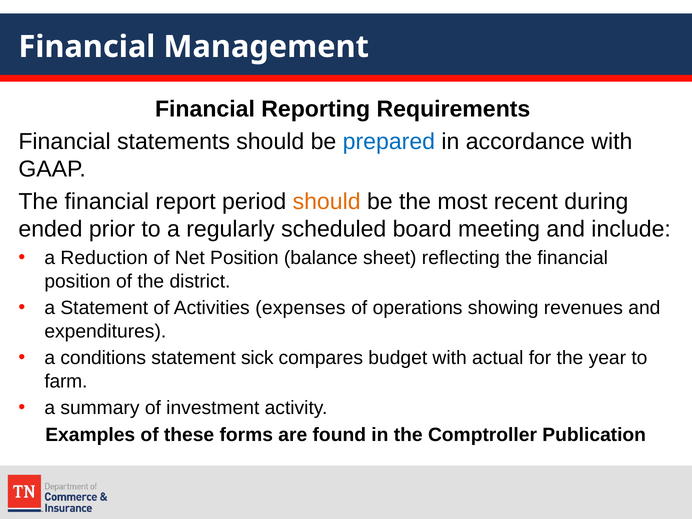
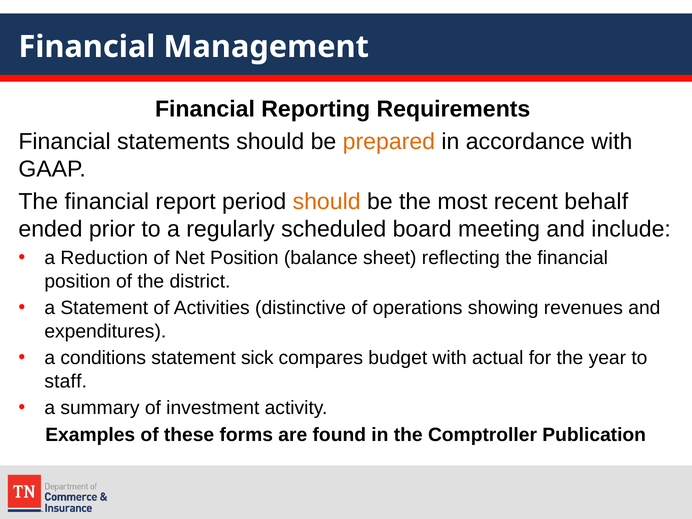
prepared colour: blue -> orange (389, 142)
during: during -> behalf (596, 202)
expenses: expenses -> distinctive (301, 308)
farm: farm -> staff (66, 381)
